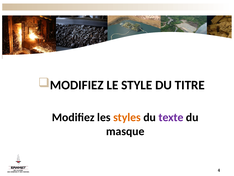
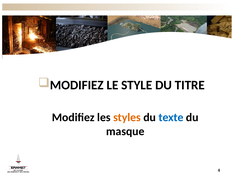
texte colour: purple -> blue (171, 117)
